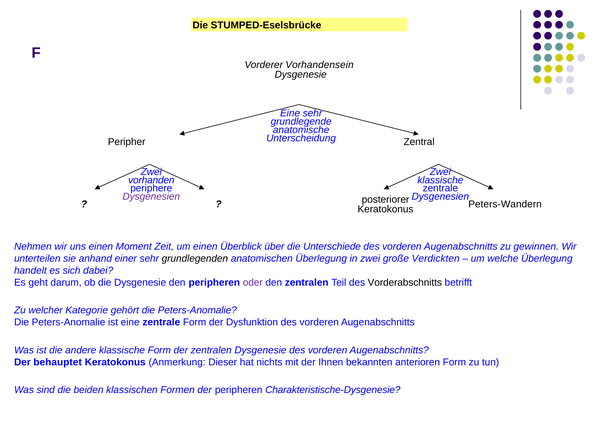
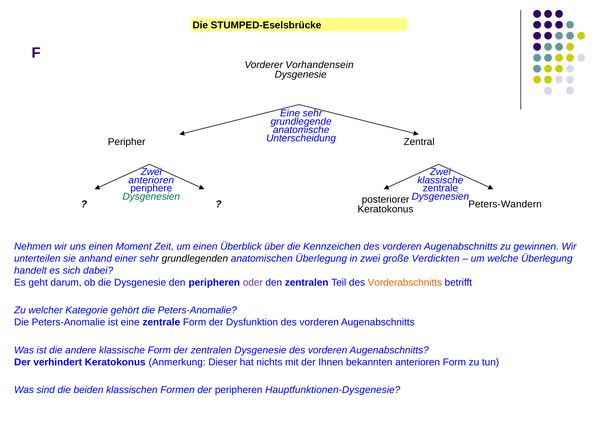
vorhanden: vorhanden -> anterioren (151, 180)
Dysgenesien colour: purple -> green (151, 197)
Unterschiede: Unterschiede -> Kennzeichen (332, 247)
Vorderabschnitts colour: black -> orange (405, 283)
behauptet: behauptet -> verhindert (58, 362)
Charakteristische-Dysgenesie: Charakteristische-Dysgenesie -> Hauptfunktionen-Dysgenesie (333, 390)
